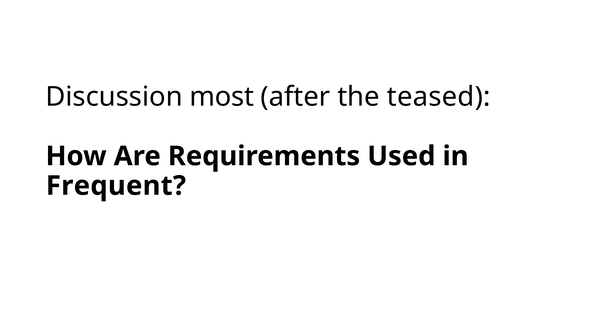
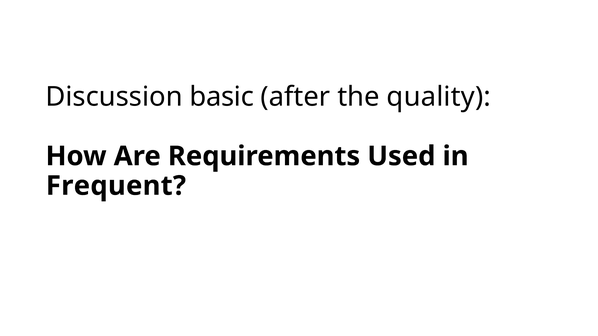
most: most -> basic (222, 97)
teased: teased -> quality (439, 97)
